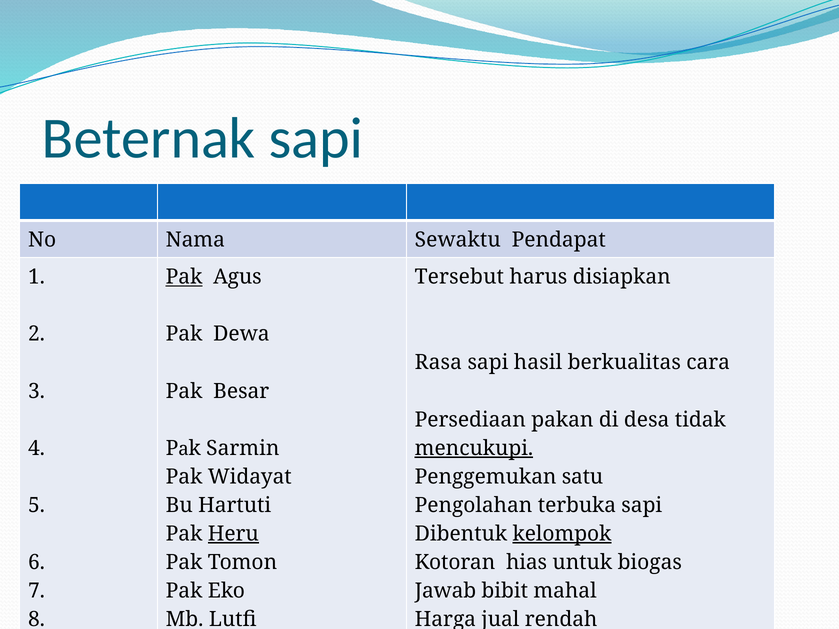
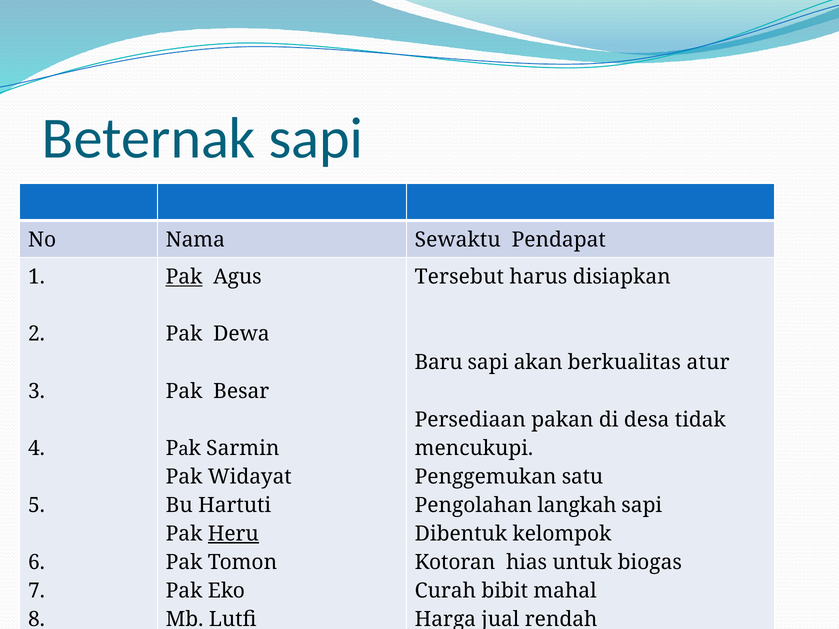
Rasa: Rasa -> Baru (439, 363)
hasil: hasil -> akan (538, 363)
cara: cara -> atur (708, 363)
mencukupi underline: present -> none (474, 448)
terbuka: terbuka -> langkah (577, 505)
kelompok underline: present -> none (562, 534)
Jawab: Jawab -> Curah (445, 591)
